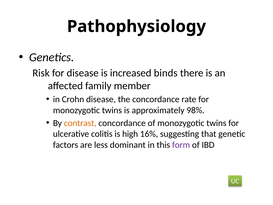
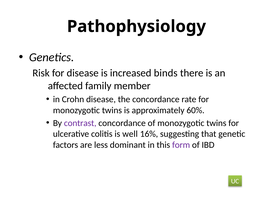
98%: 98% -> 60% (196, 110)
contrast colour: orange -> purple (80, 123)
high: high -> well (130, 134)
